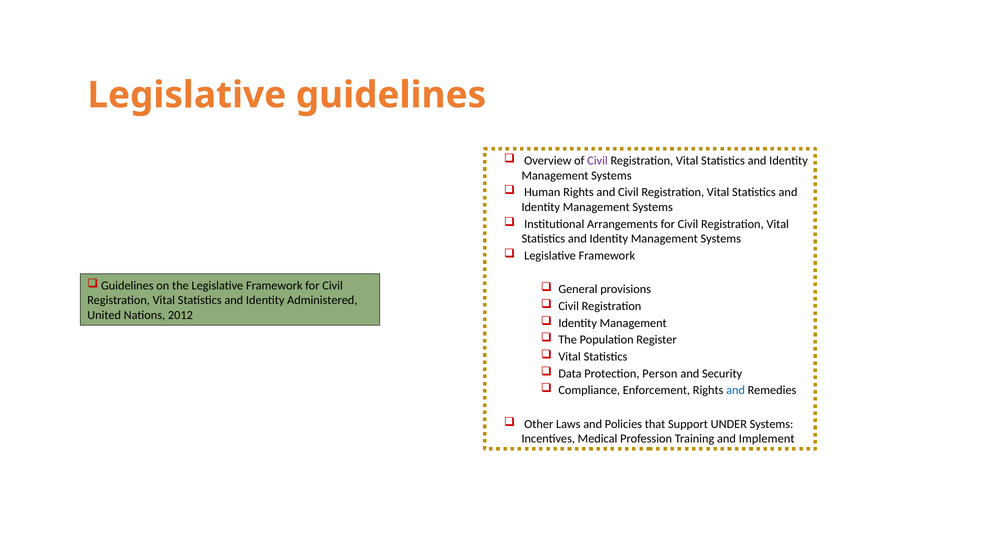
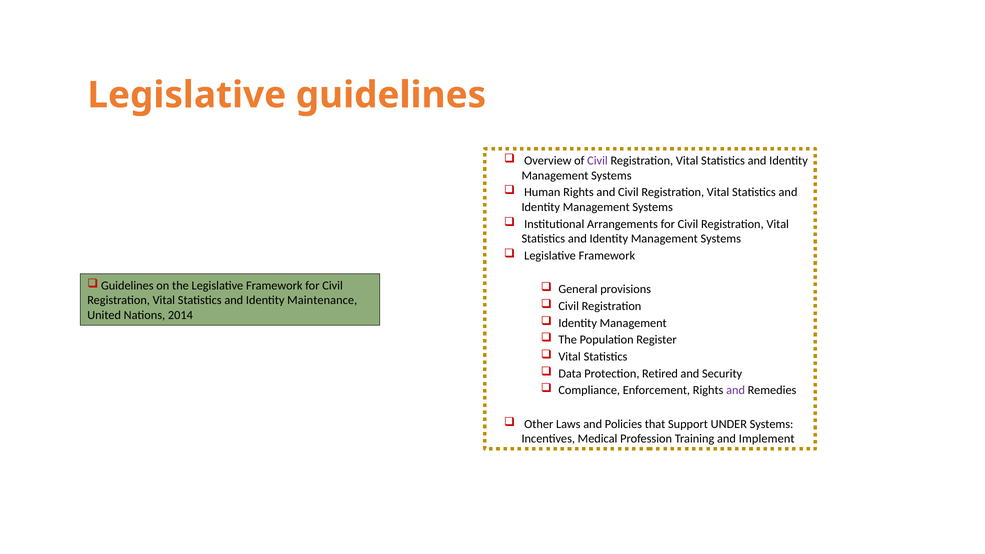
Administered: Administered -> Maintenance (322, 300)
2012: 2012 -> 2014 (180, 315)
Person: Person -> Retired (660, 374)
and colour: blue -> purple (736, 390)
